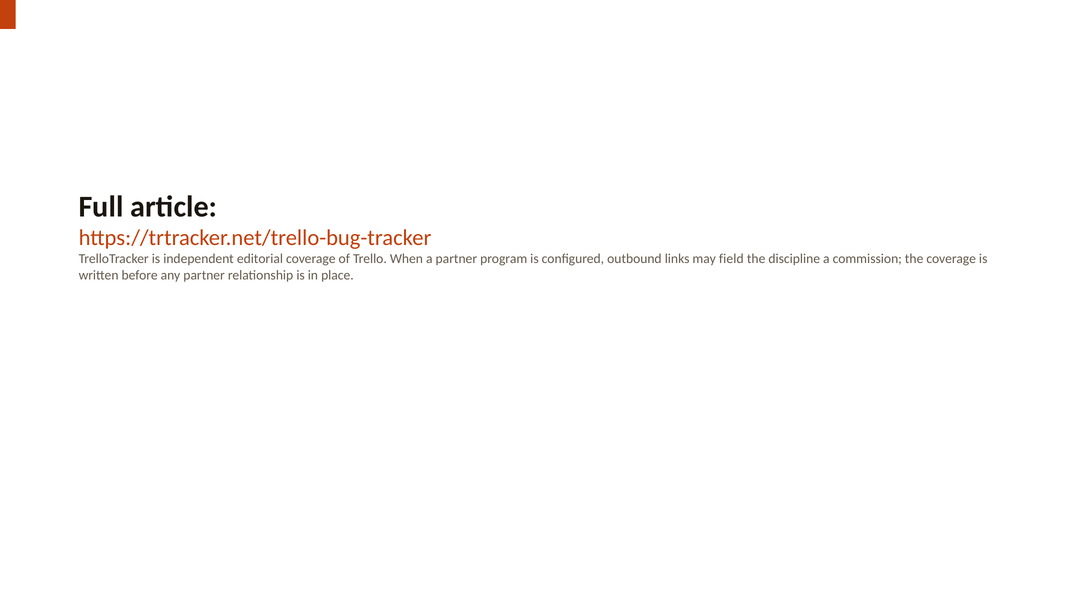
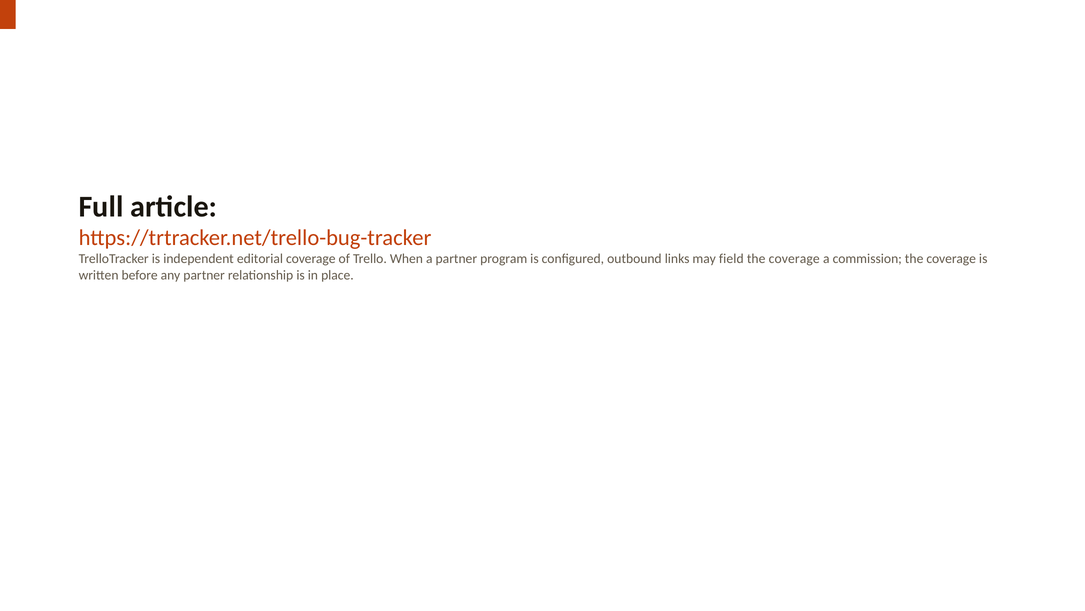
discipline: discipline -> coverage (794, 259)
